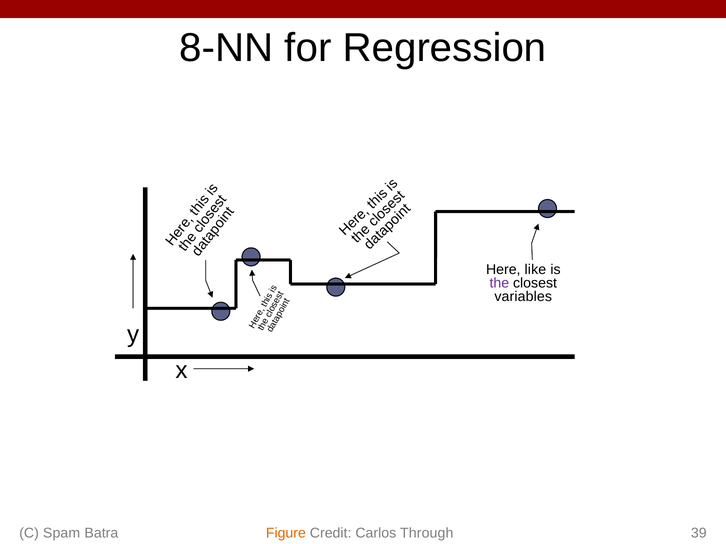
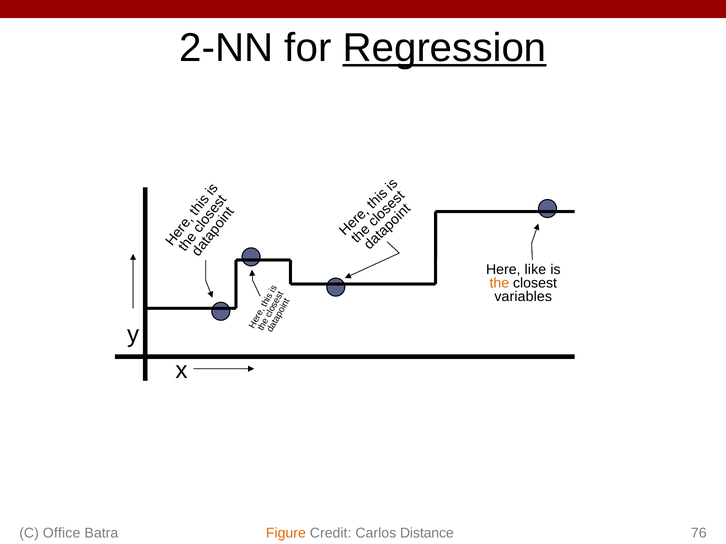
8-NN: 8-NN -> 2-NN (226, 48)
Regression underline: none -> present (445, 48)
the colour: purple -> orange (499, 283)
Spam: Spam -> Office (62, 533)
Through: Through -> Distance (427, 533)
39: 39 -> 76 (699, 533)
